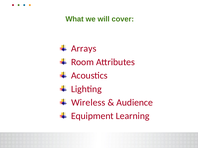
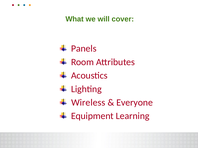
Arrays: Arrays -> Panels (84, 49)
Audience: Audience -> Everyone (135, 103)
